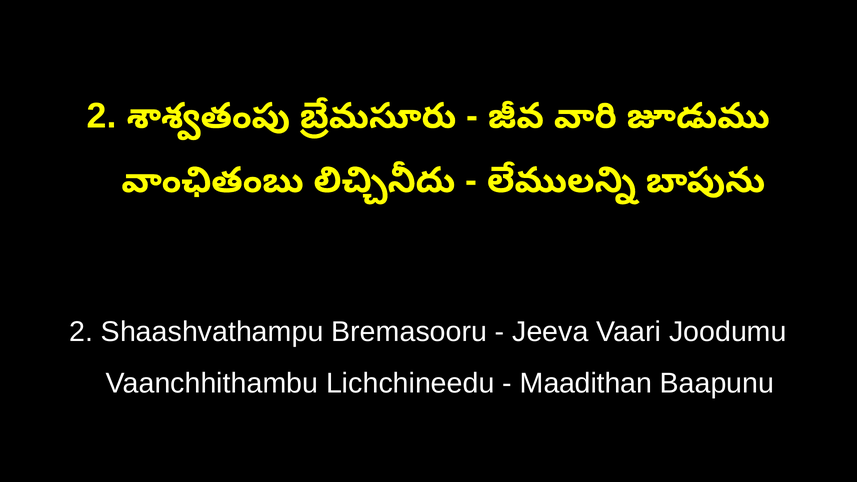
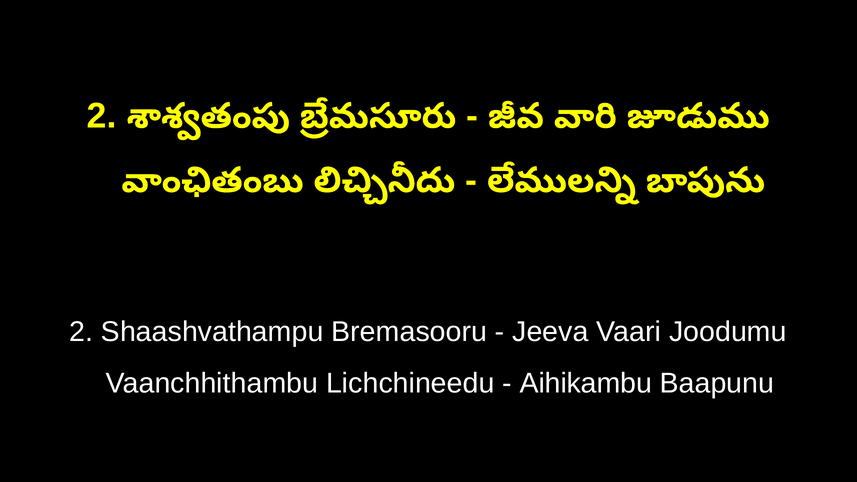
Maadithan: Maadithan -> Aihikambu (586, 383)
